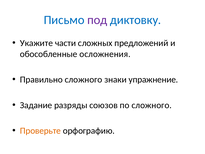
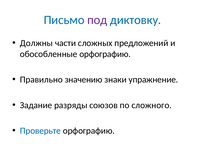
Укажите: Укажите -> Должны (36, 43)
обособленные осложнения: осложнения -> орфографию (105, 54)
Правильно сложного: сложного -> значению (84, 79)
Проверьте colour: orange -> blue (40, 131)
